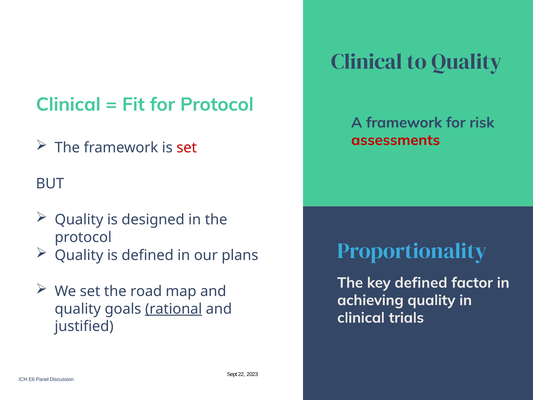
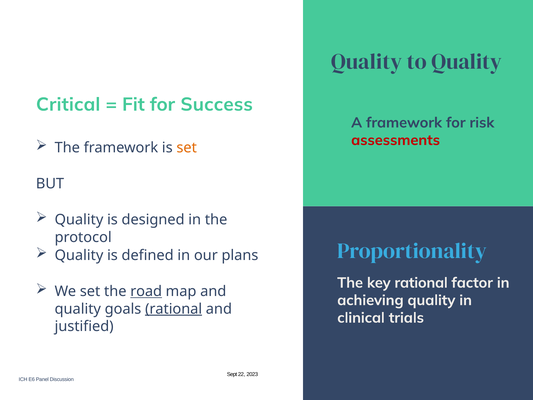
Clinical: Clinical -> Quality (367, 61)
Clinical: Clinical -> Critical (68, 104)
for Protocol: Protocol -> Success (217, 104)
set colour: red -> orange (187, 148)
key defined: defined -> rational (421, 283)
road underline: none -> present (146, 291)
